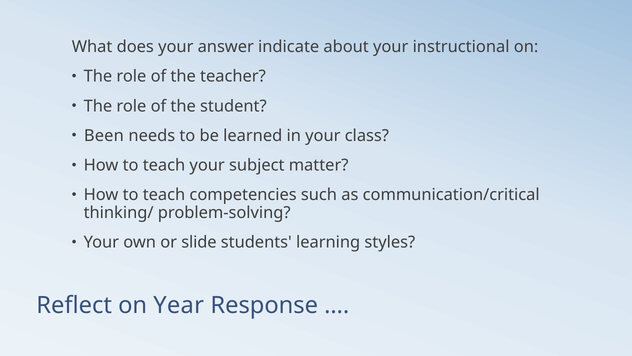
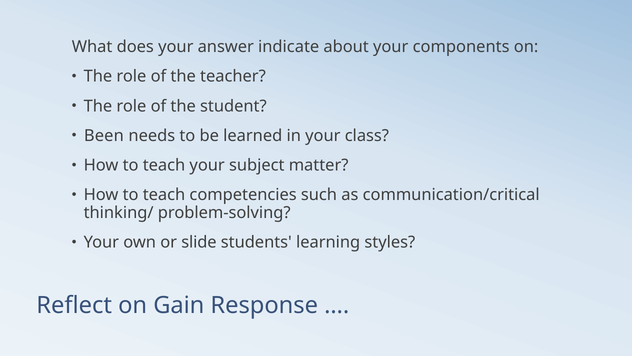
instructional: instructional -> components (461, 47)
Year: Year -> Gain (179, 305)
